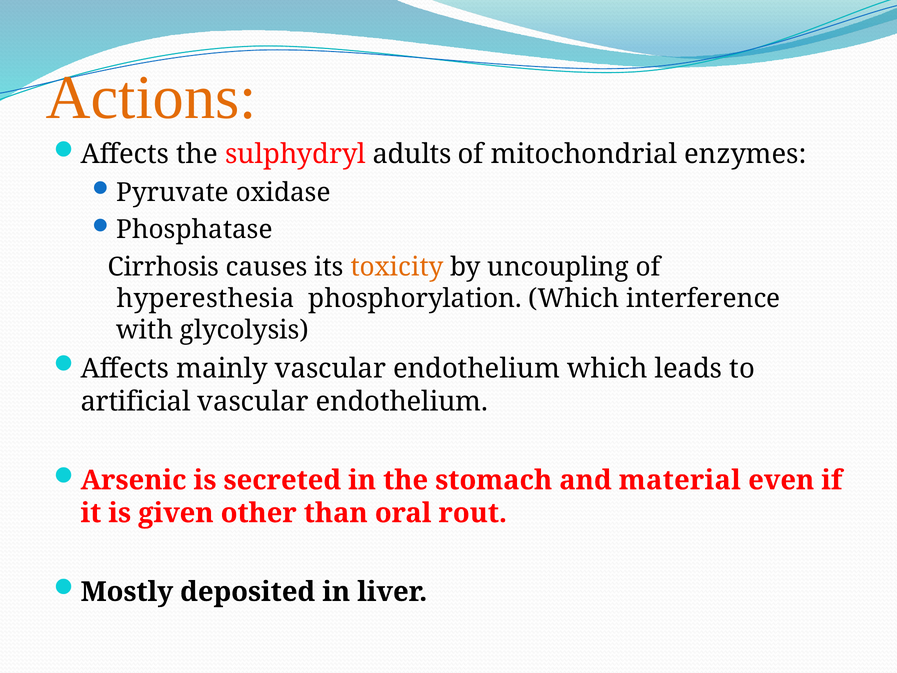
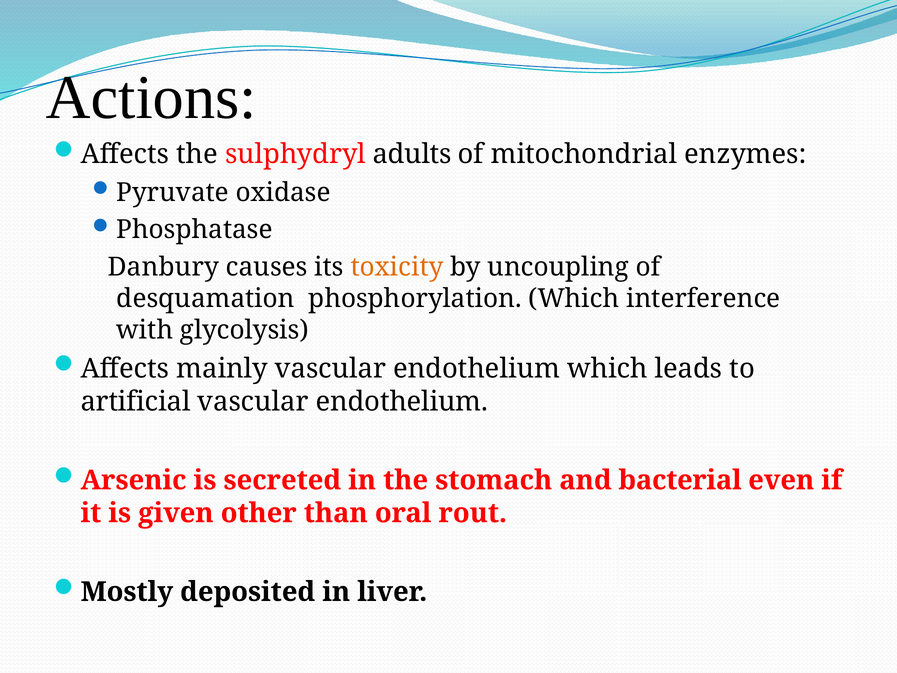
Actions colour: orange -> black (151, 98)
Cirrhosis: Cirrhosis -> Danbury (163, 267)
hyperesthesia: hyperesthesia -> desquamation (206, 298)
material: material -> bacterial (680, 480)
